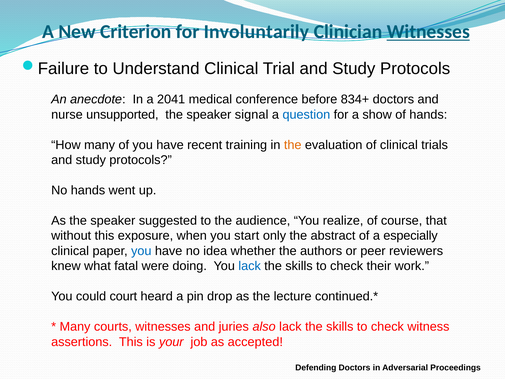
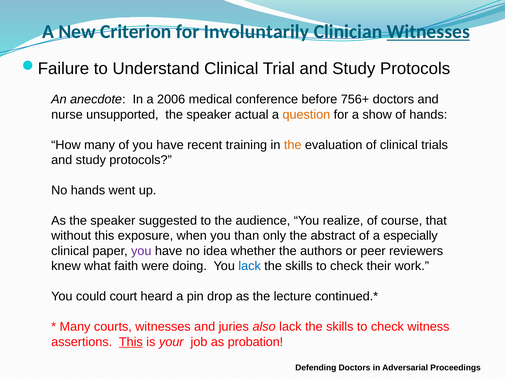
2041: 2041 -> 2006 (171, 99)
834+: 834+ -> 756+ (355, 99)
signal: signal -> actual (252, 114)
question colour: blue -> orange (306, 114)
start: start -> than (247, 236)
you colour: blue -> purple (141, 251)
fatal: fatal -> faith (126, 266)
This underline: none -> present (131, 342)
accepted: accepted -> probation (255, 342)
